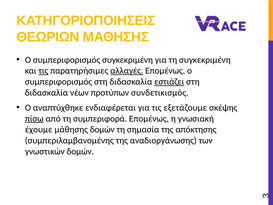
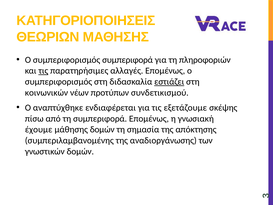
συμπεριφορισμός συγκεκριμένη: συγκεκριμένη -> συμπεριφορά (128, 60)
τη συγκεκριμένη: συγκεκριμένη -> πληροφοριών (205, 60)
αλλαγές underline: present -> none (127, 71)
διδασκαλία: διδασκαλία -> κοινωνικών (46, 93)
συνδετικισμός: συνδετικισμός -> συνδετικισμού (160, 93)
πίσω underline: present -> none (34, 118)
